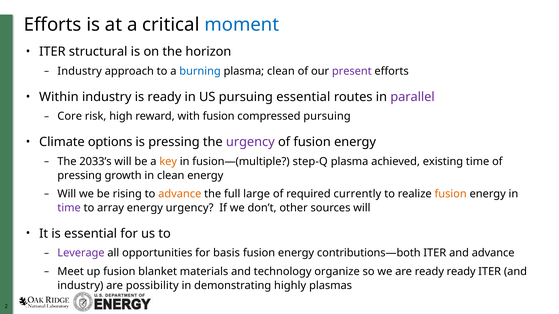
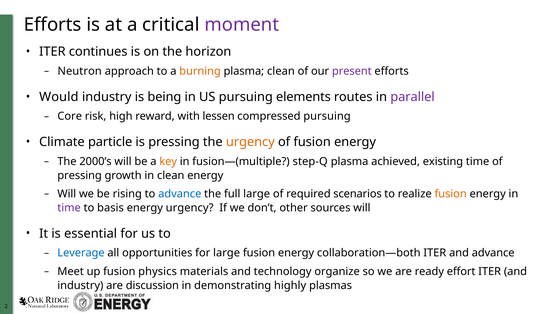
moment colour: blue -> purple (242, 25)
structural: structural -> continues (98, 52)
Industry: Industry -> Neutron (80, 71)
burning colour: blue -> orange (200, 71)
Within: Within -> Would (59, 97)
is ready: ready -> being (164, 97)
pursuing essential: essential -> elements (303, 97)
with fusion: fusion -> lessen (219, 117)
options: options -> particle (110, 142)
urgency colour: purple -> orange (250, 142)
2033’s: 2033’s -> 2000’s (96, 162)
advance colour: orange -> blue (180, 194)
currently: currently -> scenarios (358, 194)
array: array -> basis (111, 208)
Leverage colour: purple -> blue (81, 253)
for basis: basis -> large (227, 253)
contributions—both: contributions—both -> collaboration—both (369, 253)
blanket: blanket -> physics (158, 272)
ready ready: ready -> effort (461, 272)
possibility: possibility -> discussion (152, 286)
